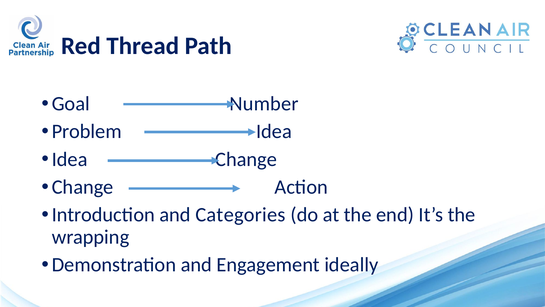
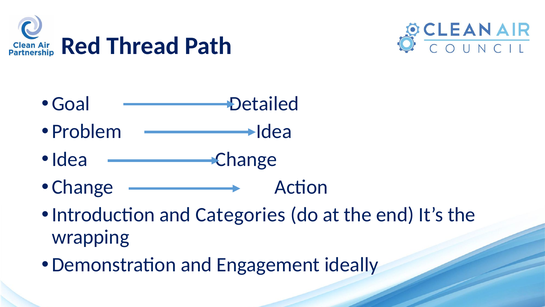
Number: Number -> Detailed (264, 104)
